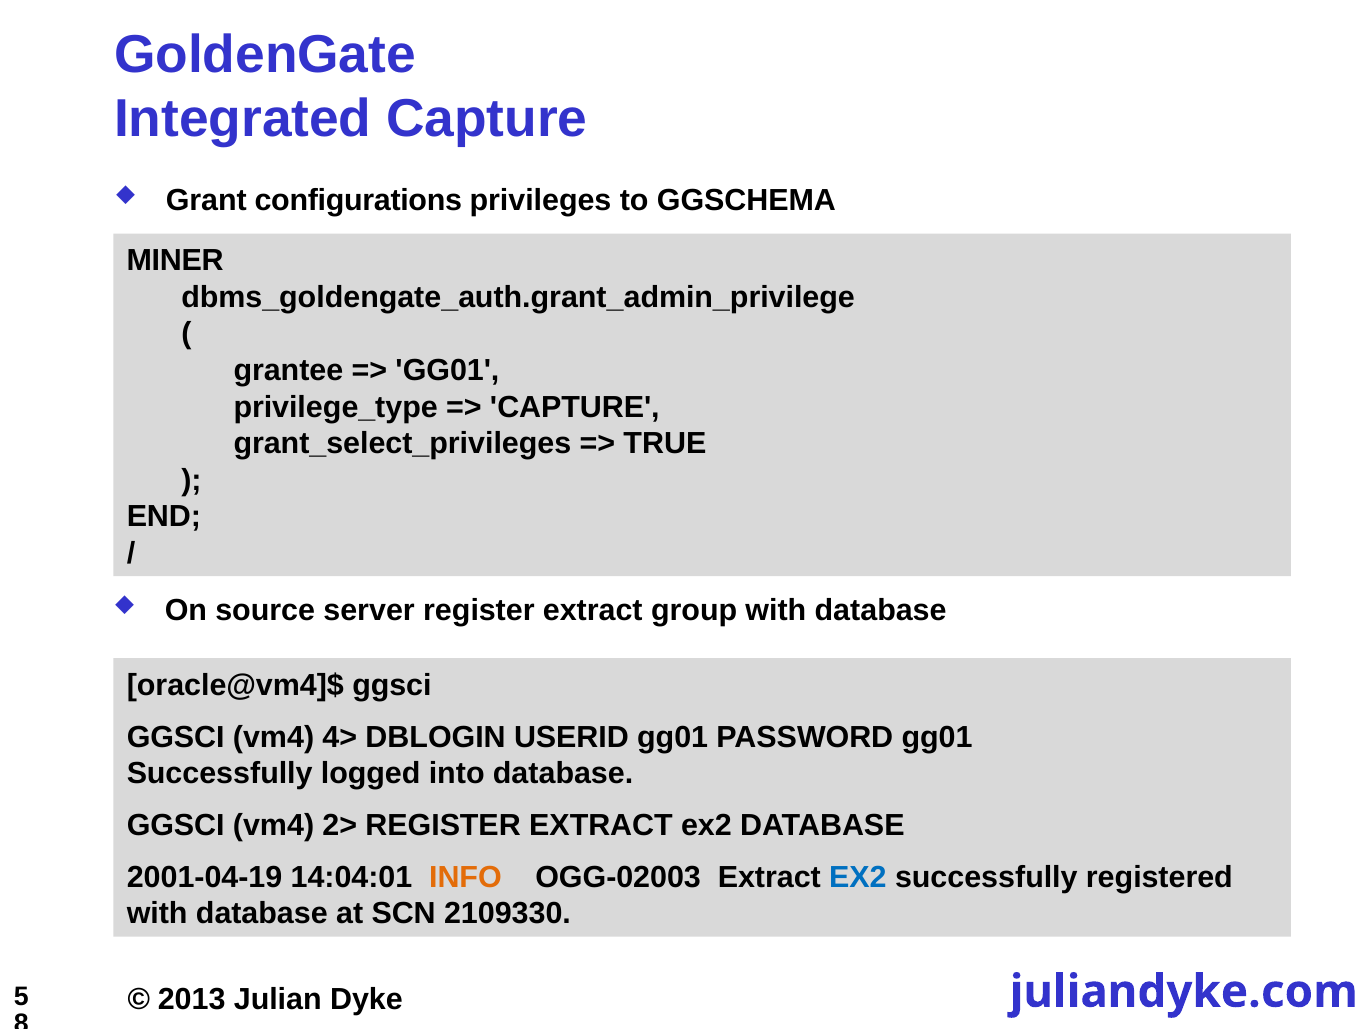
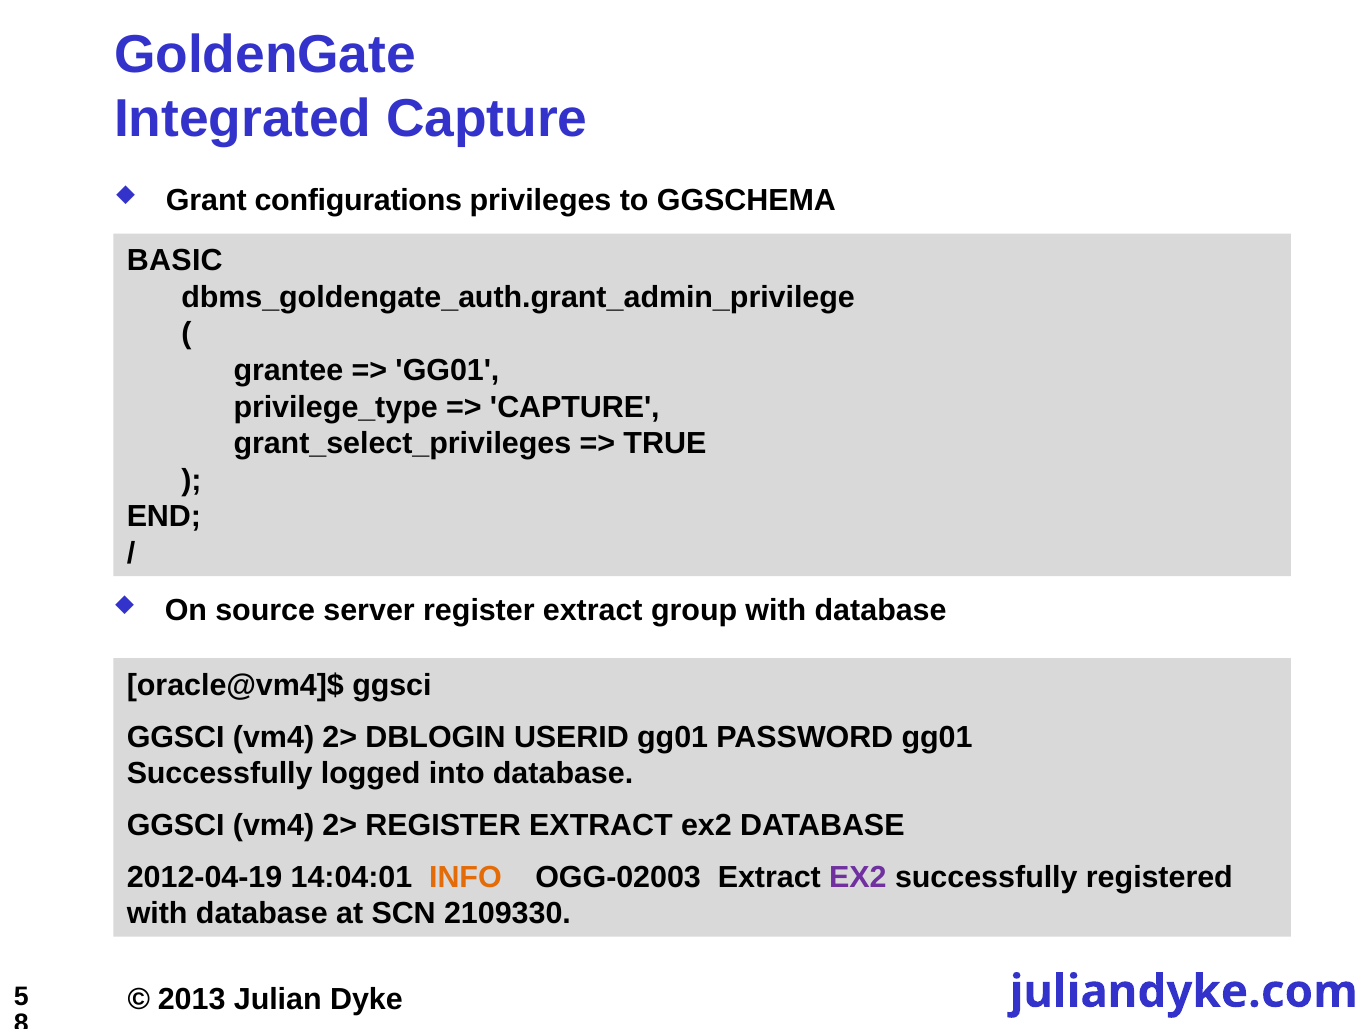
MINER: MINER -> BASIC (175, 261)
4>: 4> -> 2> (340, 737)
2001-04-19: 2001-04-19 -> 2012-04-19 (205, 877)
EX2 colour: blue -> purple (858, 877)
